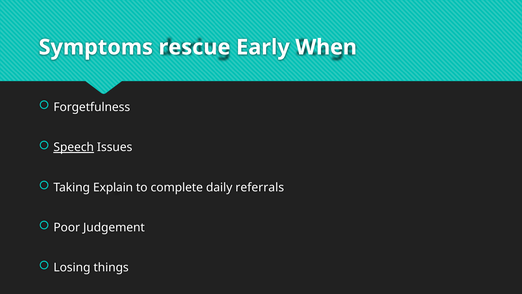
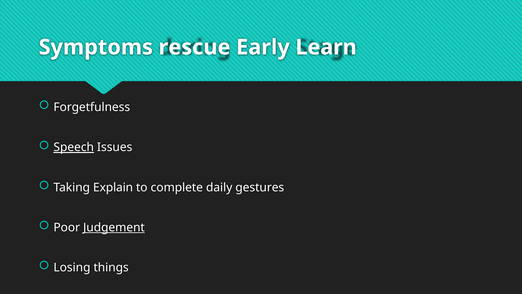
When: When -> Learn (326, 47)
referrals: referrals -> gestures (260, 187)
Judgement underline: none -> present (114, 227)
